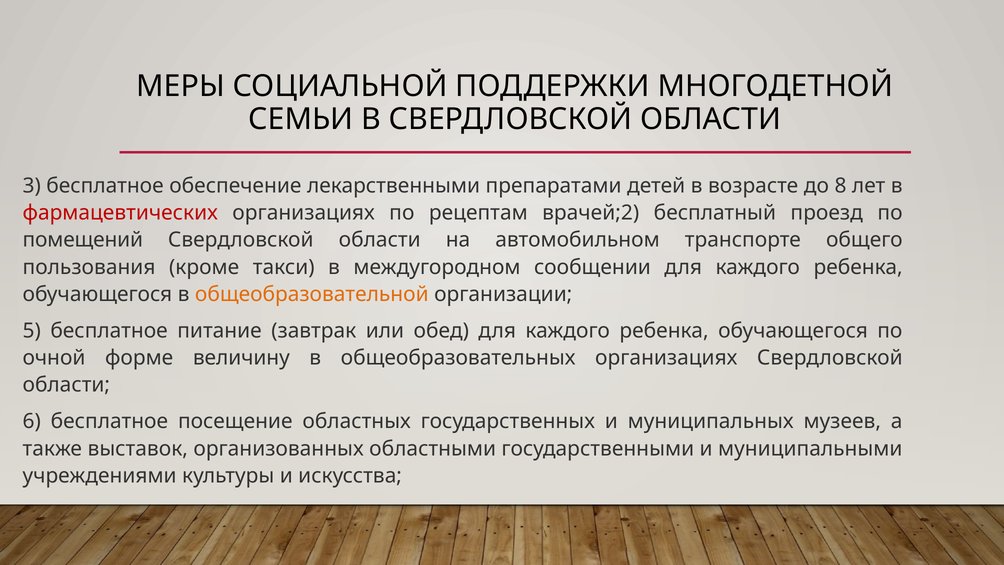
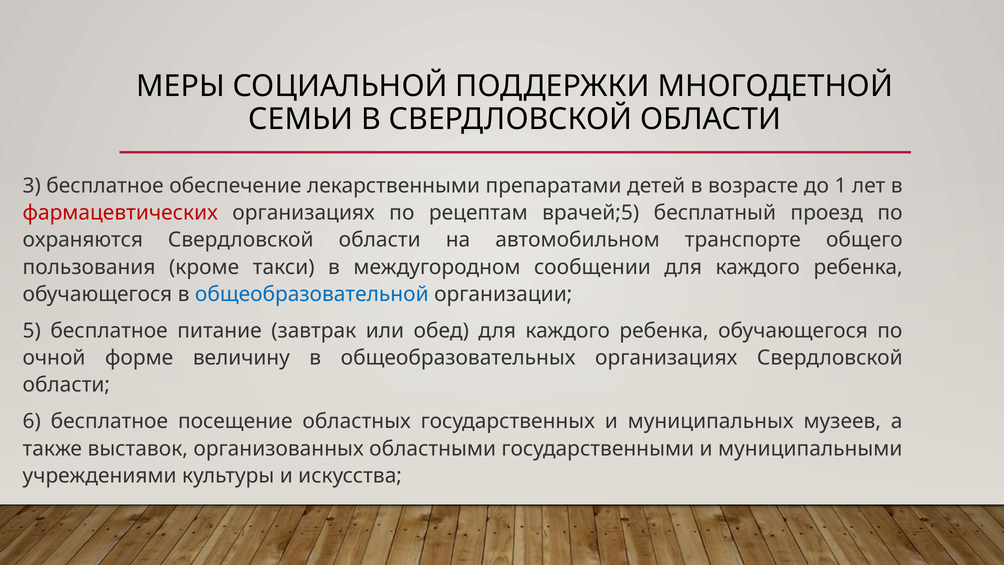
8: 8 -> 1 (840, 186)
врачей;2: врачей;2 -> врачей;5 (591, 213)
помещений: помещений -> охраняются (83, 240)
общеобразовательной colour: orange -> blue (312, 294)
